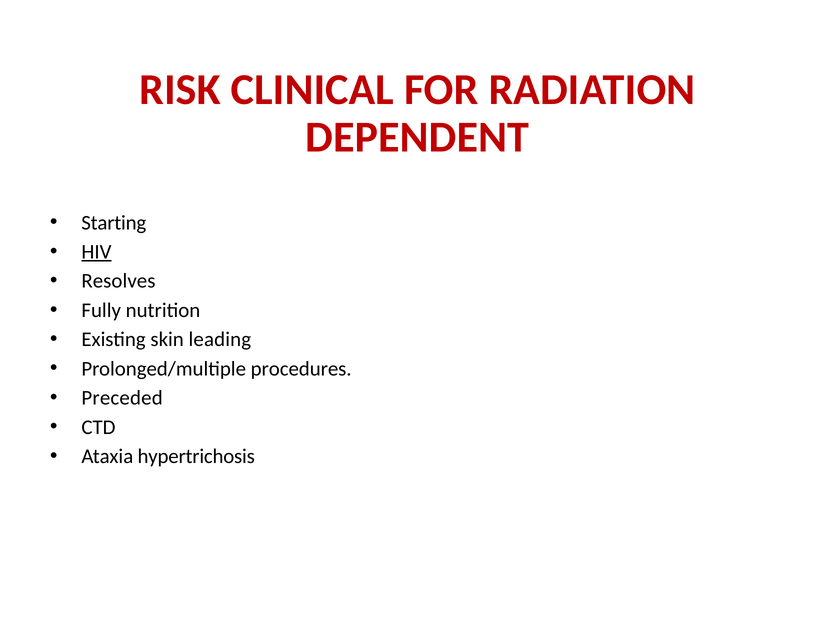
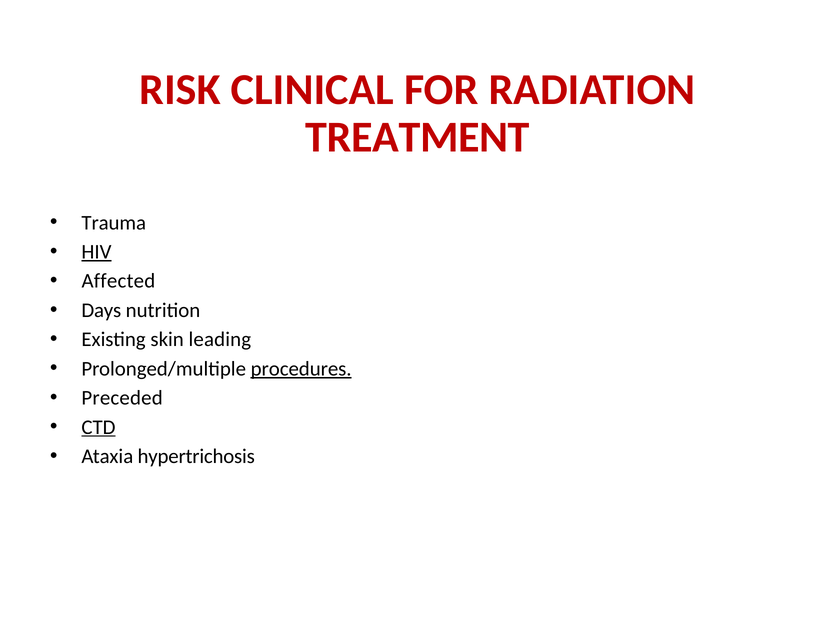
DEPENDENT: DEPENDENT -> TREATMENT (418, 137)
Starting: Starting -> Trauma (114, 223)
Resolves: Resolves -> Affected (118, 281)
Fully: Fully -> Days (101, 310)
procedures underline: none -> present (301, 369)
CTD underline: none -> present (98, 427)
